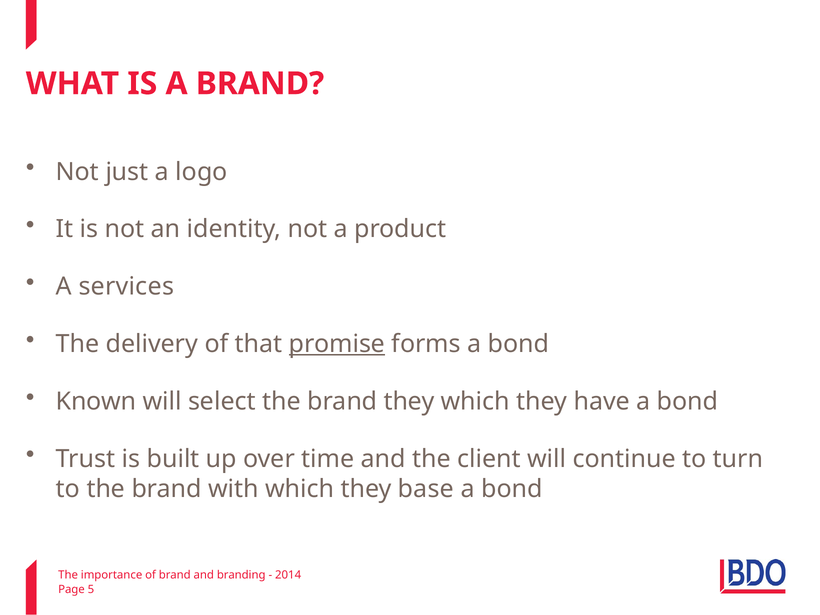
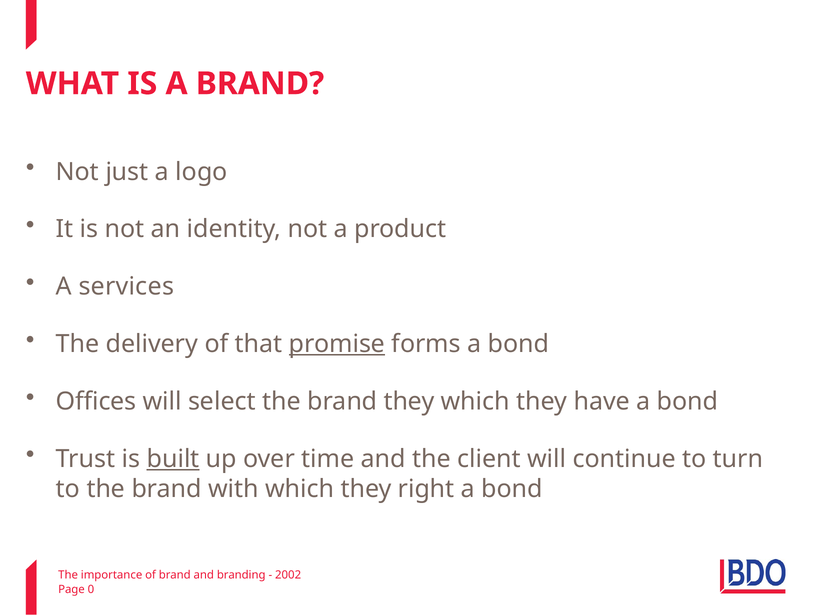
Known: Known -> Offices (96, 401)
built underline: none -> present (173, 459)
base: base -> right (426, 489)
2014: 2014 -> 2002 (288, 575)
5: 5 -> 0 (91, 589)
